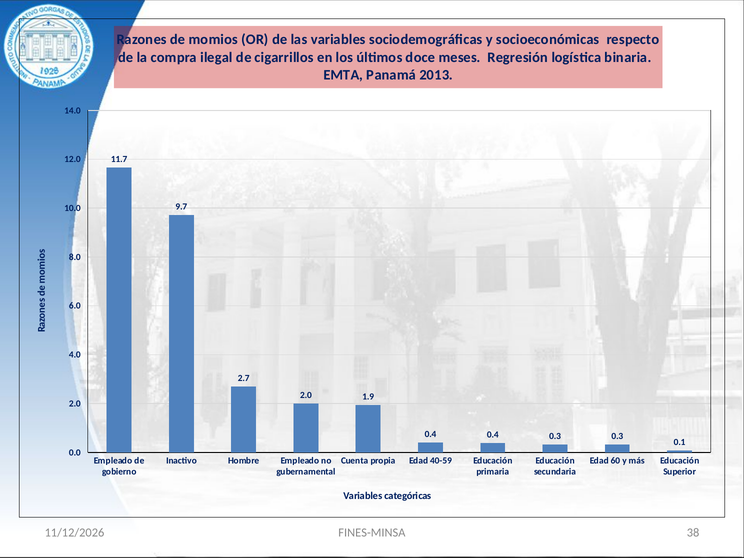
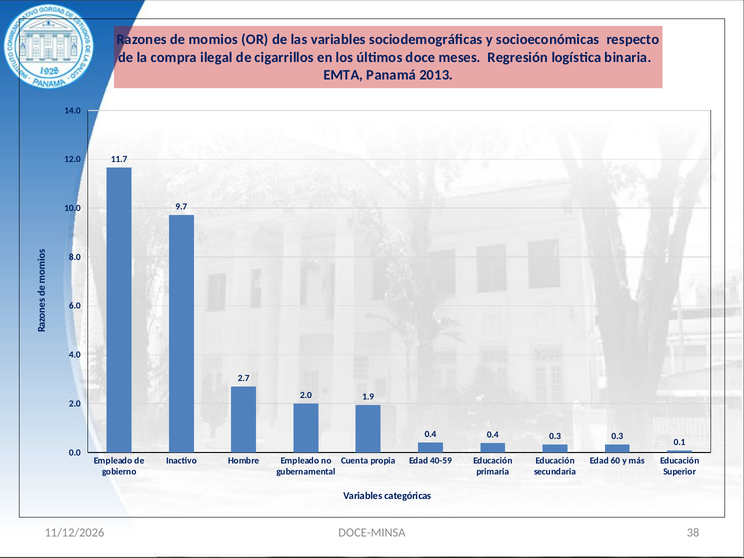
FINES-MINSA: FINES-MINSA -> DOCE-MINSA (372, 533)
